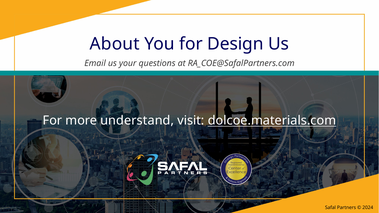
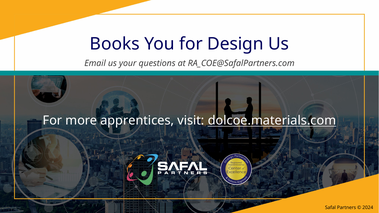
About: About -> Books (115, 44)
understand: understand -> apprentices (137, 121)
